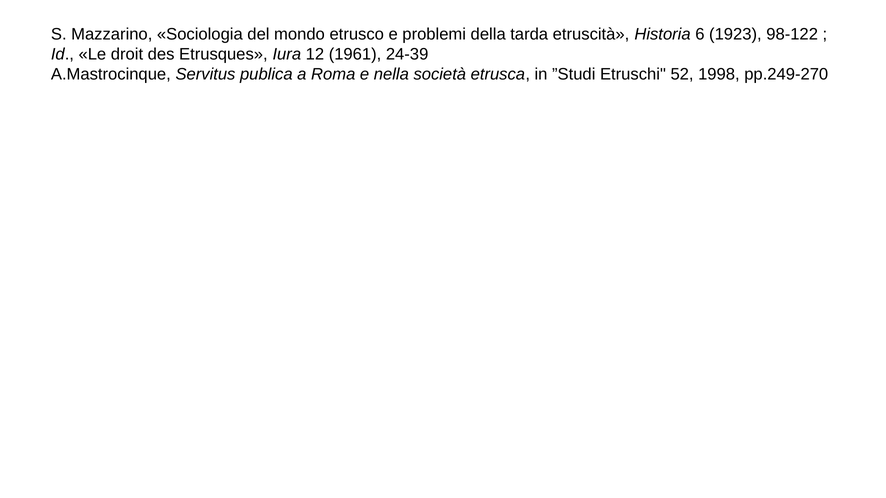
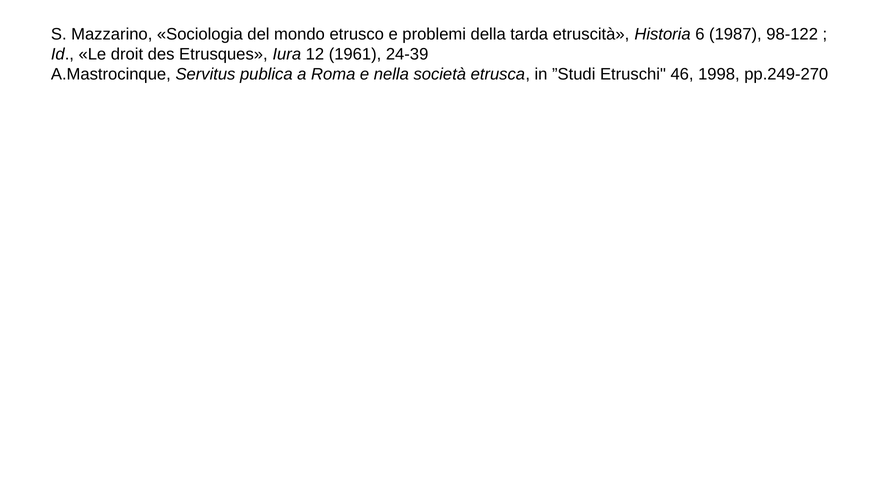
1923: 1923 -> 1987 (735, 34)
52: 52 -> 46 (682, 74)
